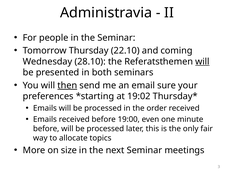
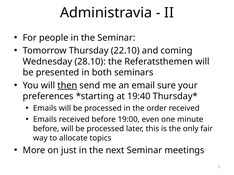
will underline: present -> none (202, 62)
19:02: 19:02 -> 19:40 (139, 97)
size: size -> just (69, 151)
